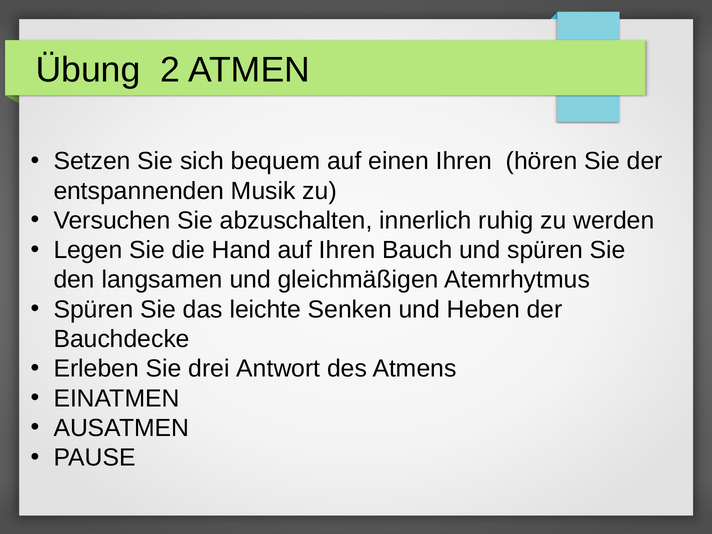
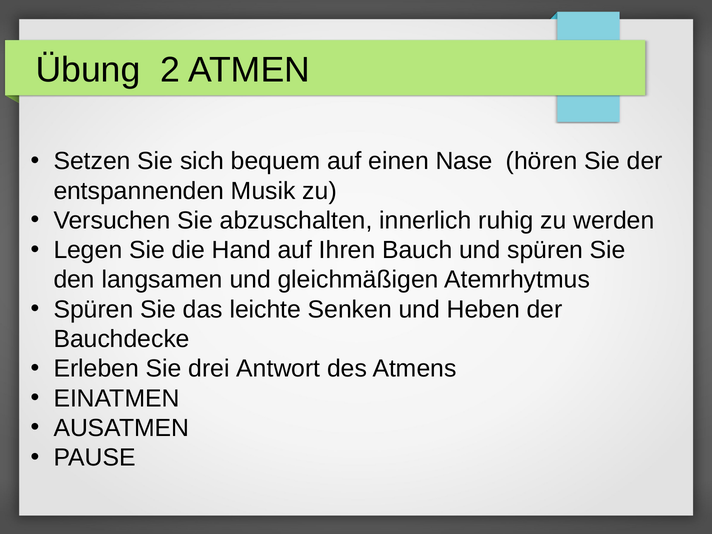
einen Ihren: Ihren -> Nase (464, 161)
